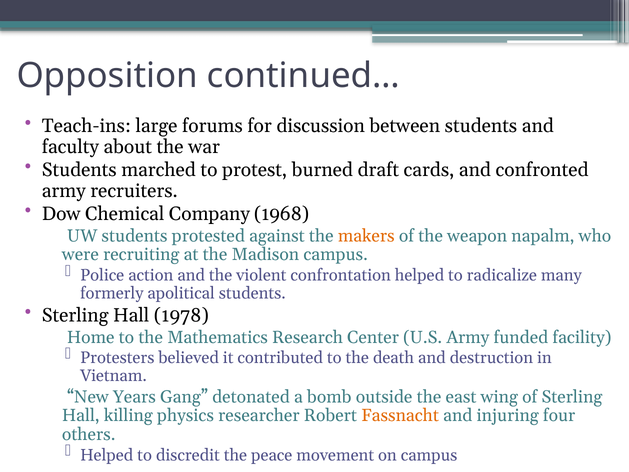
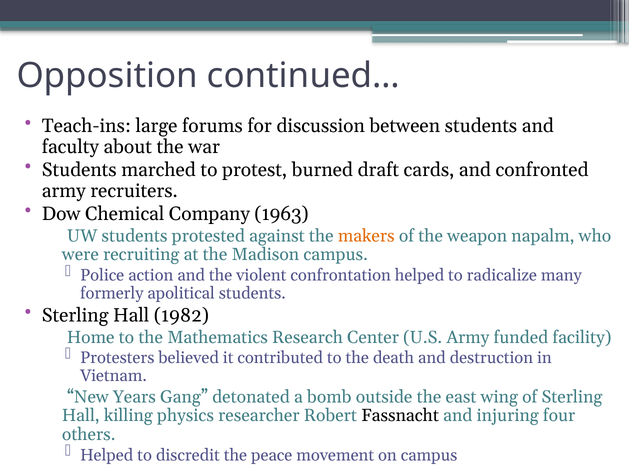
1968: 1968 -> 1963 (282, 214)
1978: 1978 -> 1982 (181, 315)
Fassnacht colour: orange -> black (400, 415)
